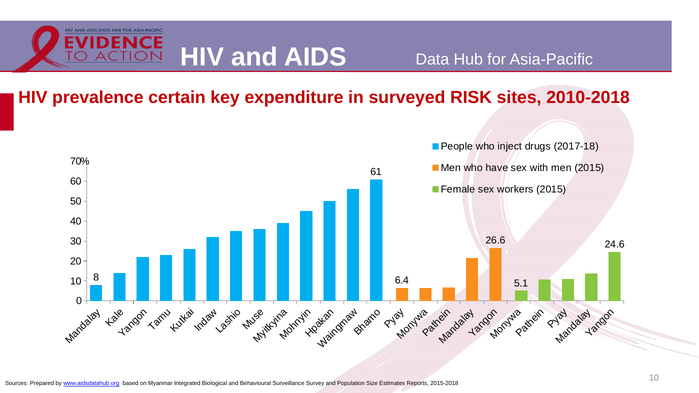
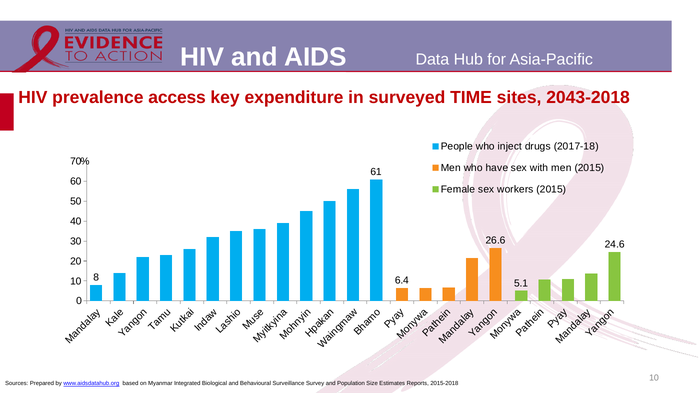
certain: certain -> access (177, 97)
RISK: RISK -> TIME (471, 97)
2010-2018: 2010-2018 -> 2043-2018 (588, 97)
